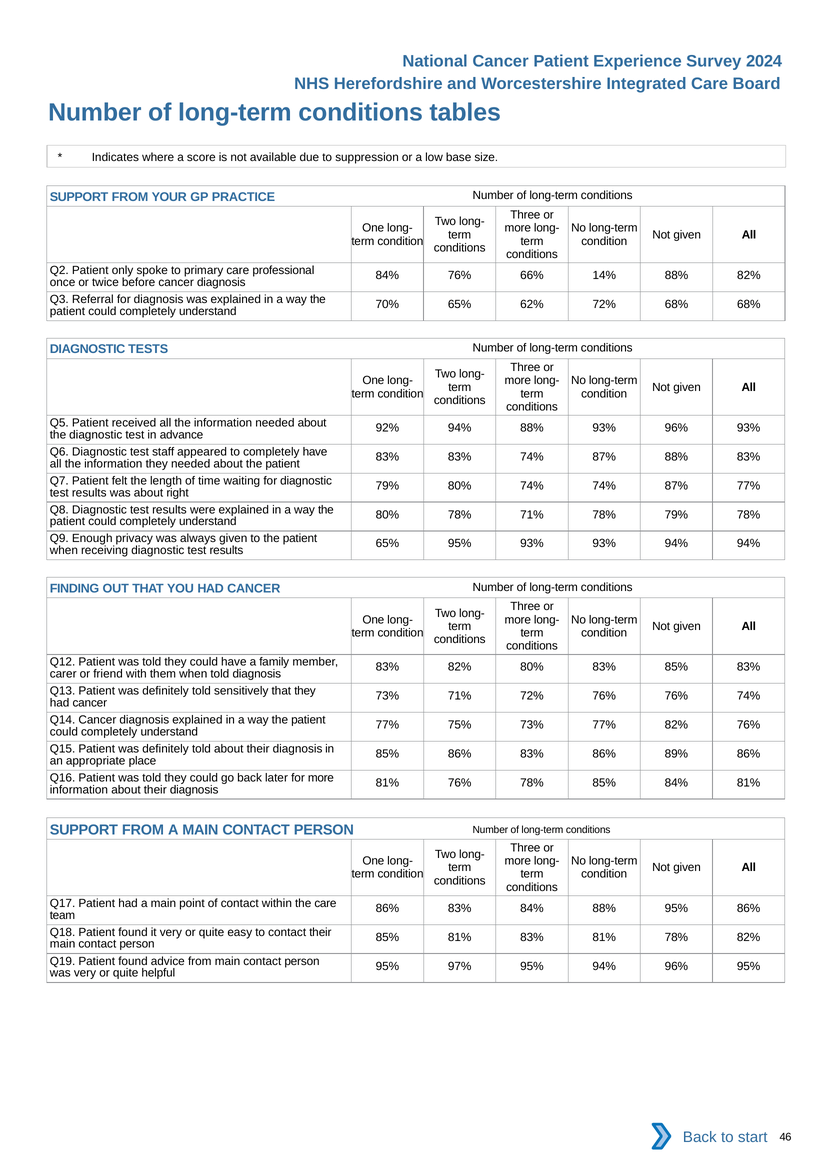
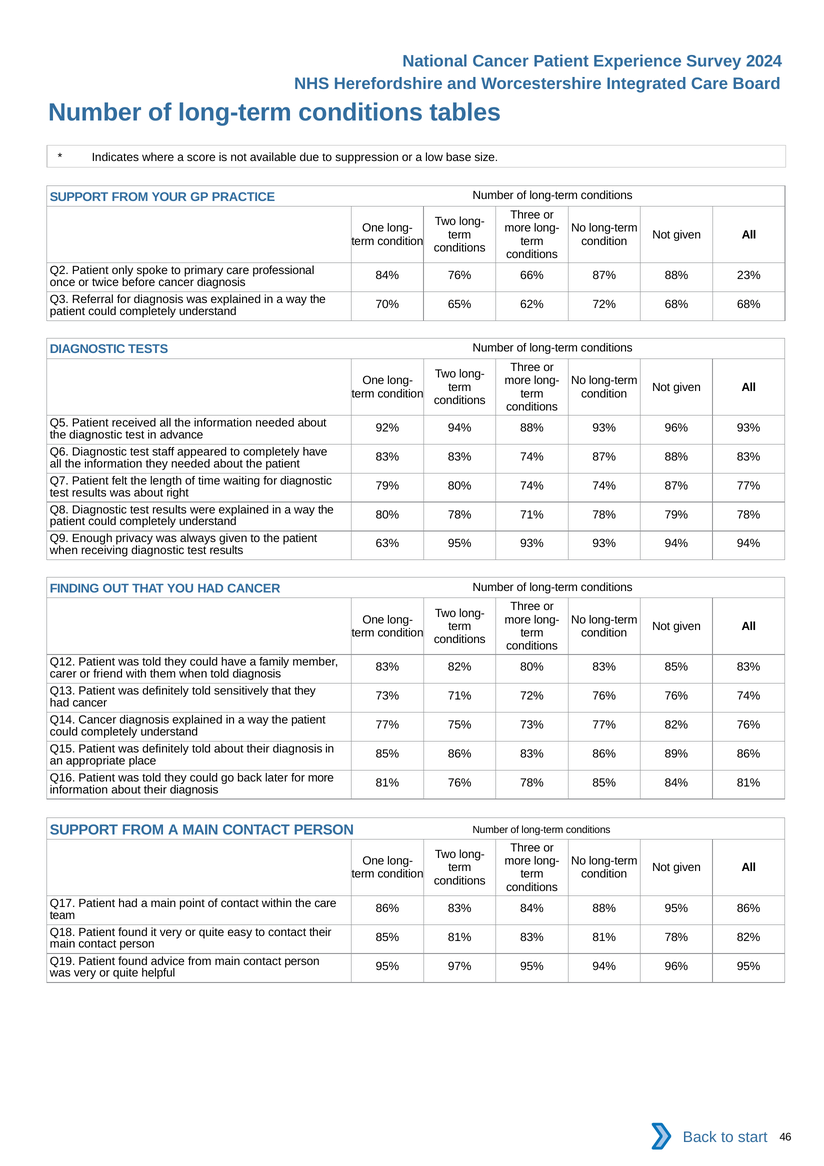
66% 14%: 14% -> 87% (604, 275)
88% 82%: 82% -> 23% (749, 275)
65%: 65% -> 63% (387, 544)
